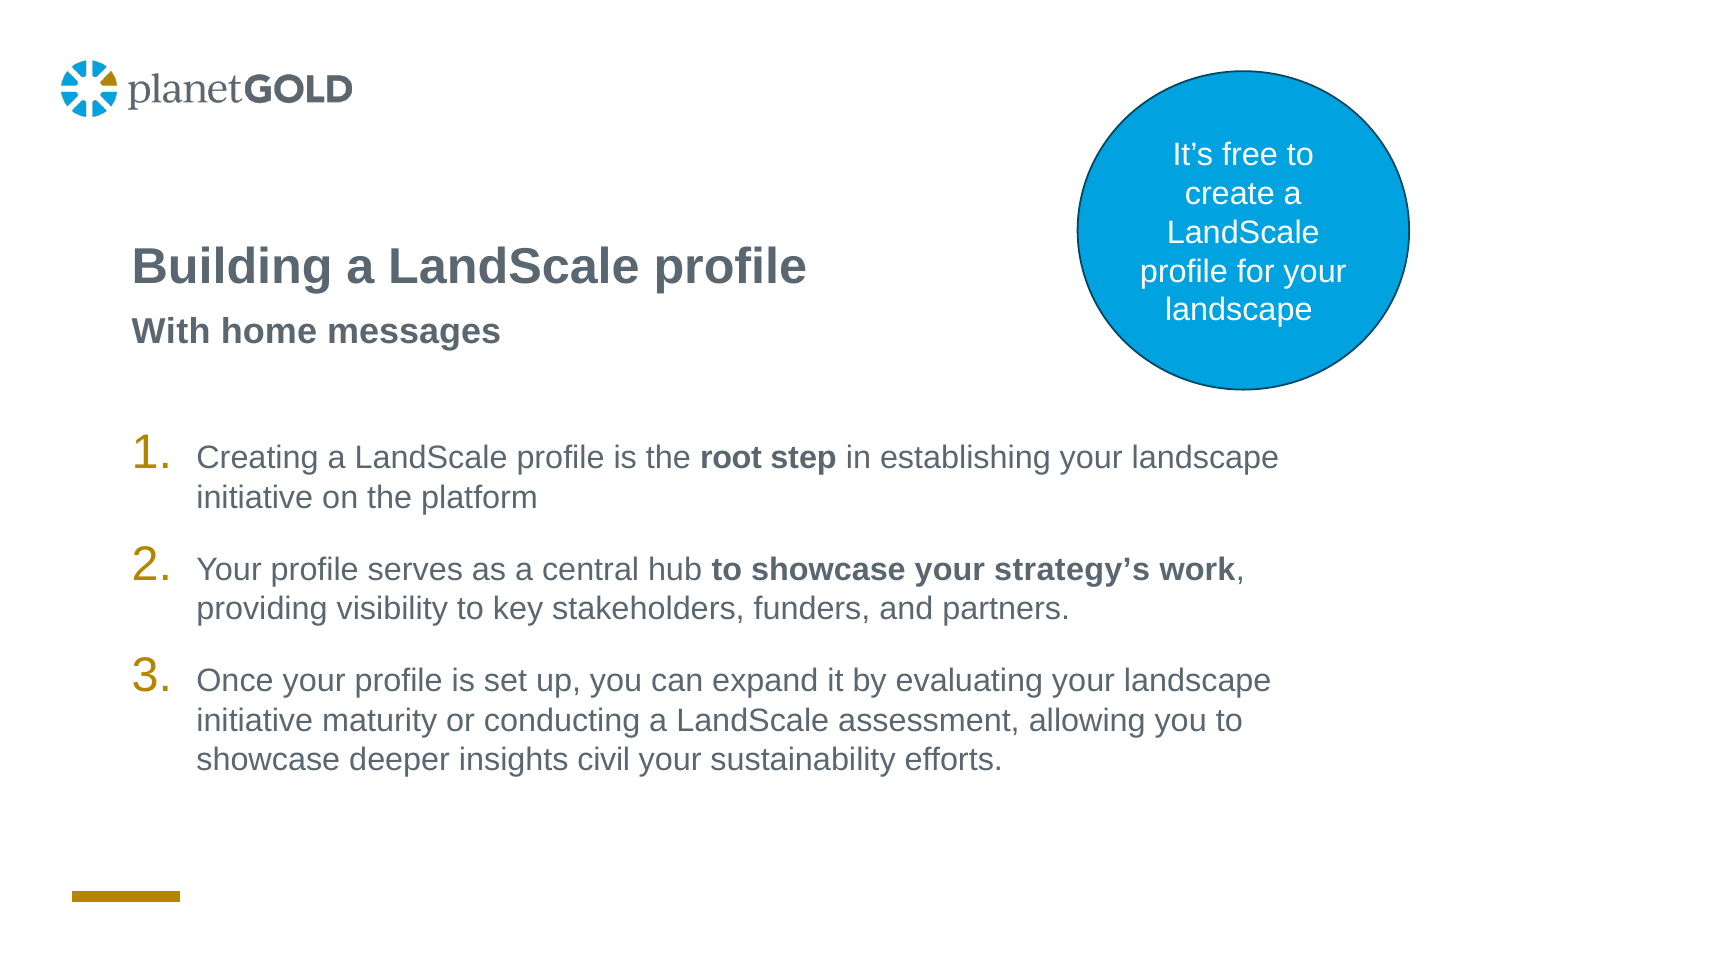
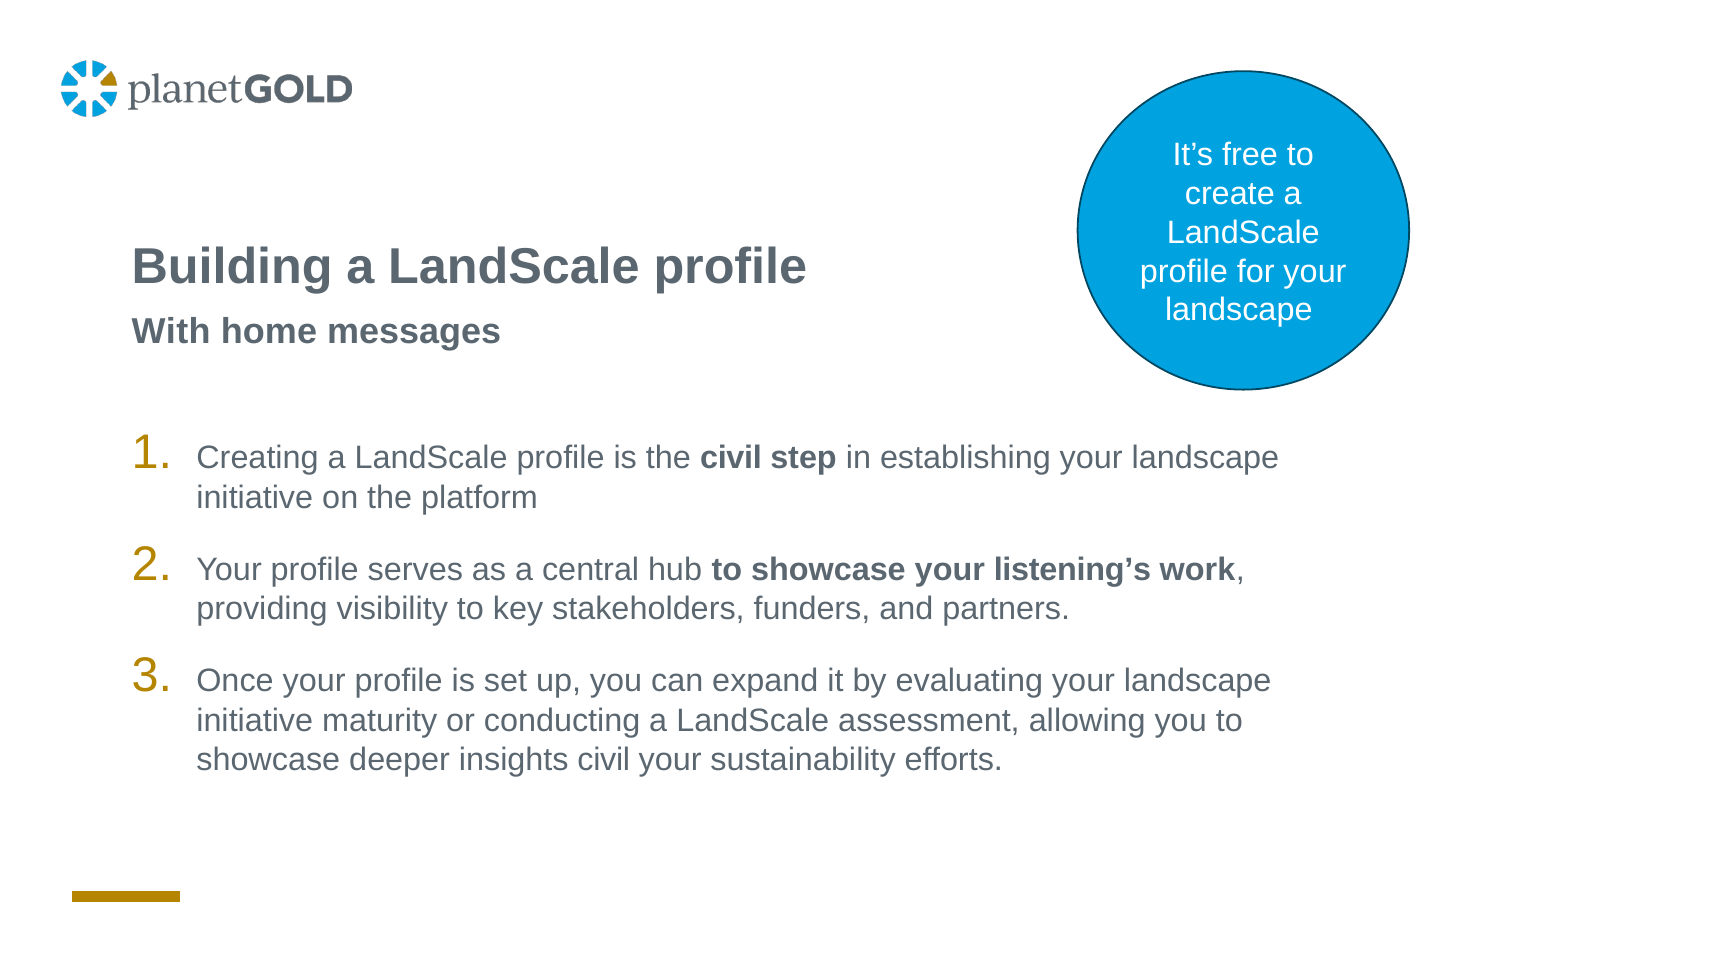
the root: root -> civil (731, 458)
strategy’s: strategy’s -> listening’s (1072, 570)
